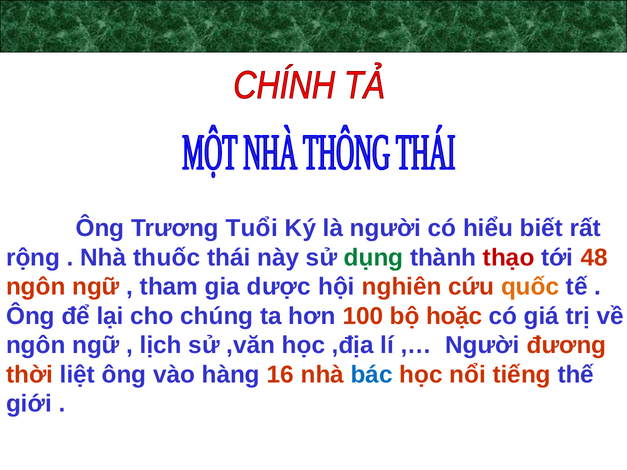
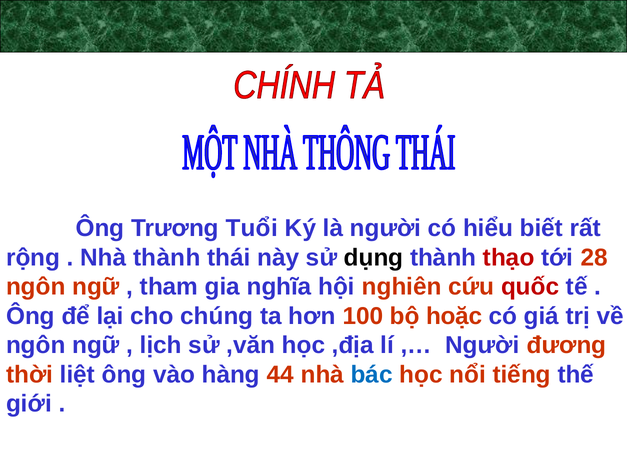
Nhà thuốc: thuốc -> thành (167, 258)
dụng colour: green -> black (374, 258)
48: 48 -> 28 (594, 258)
dược: dược -> nghĩa (279, 287)
quốc colour: orange -> red (530, 287)
16: 16 -> 44 (280, 375)
